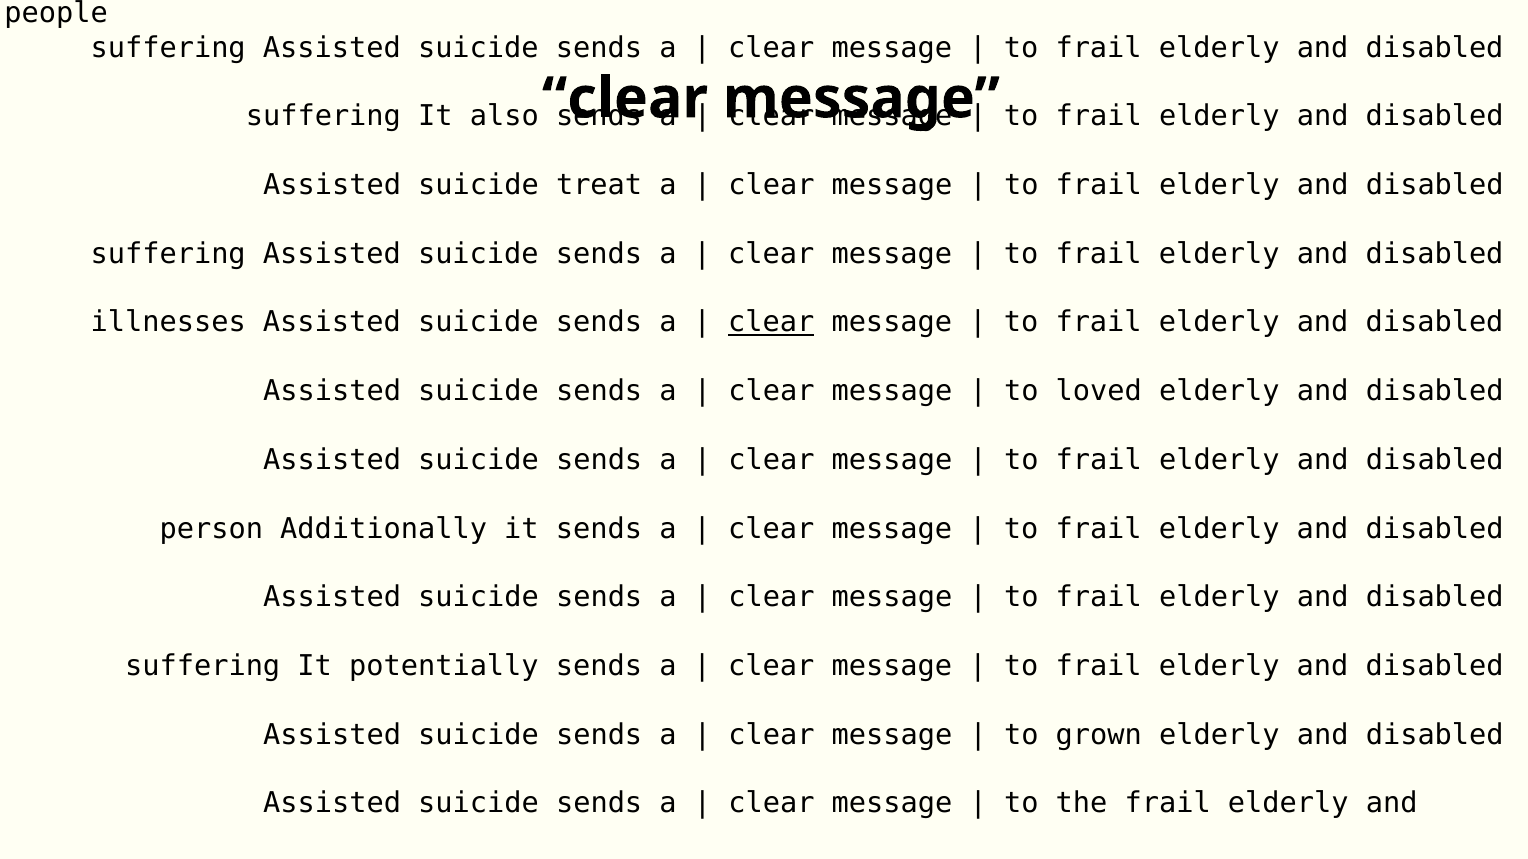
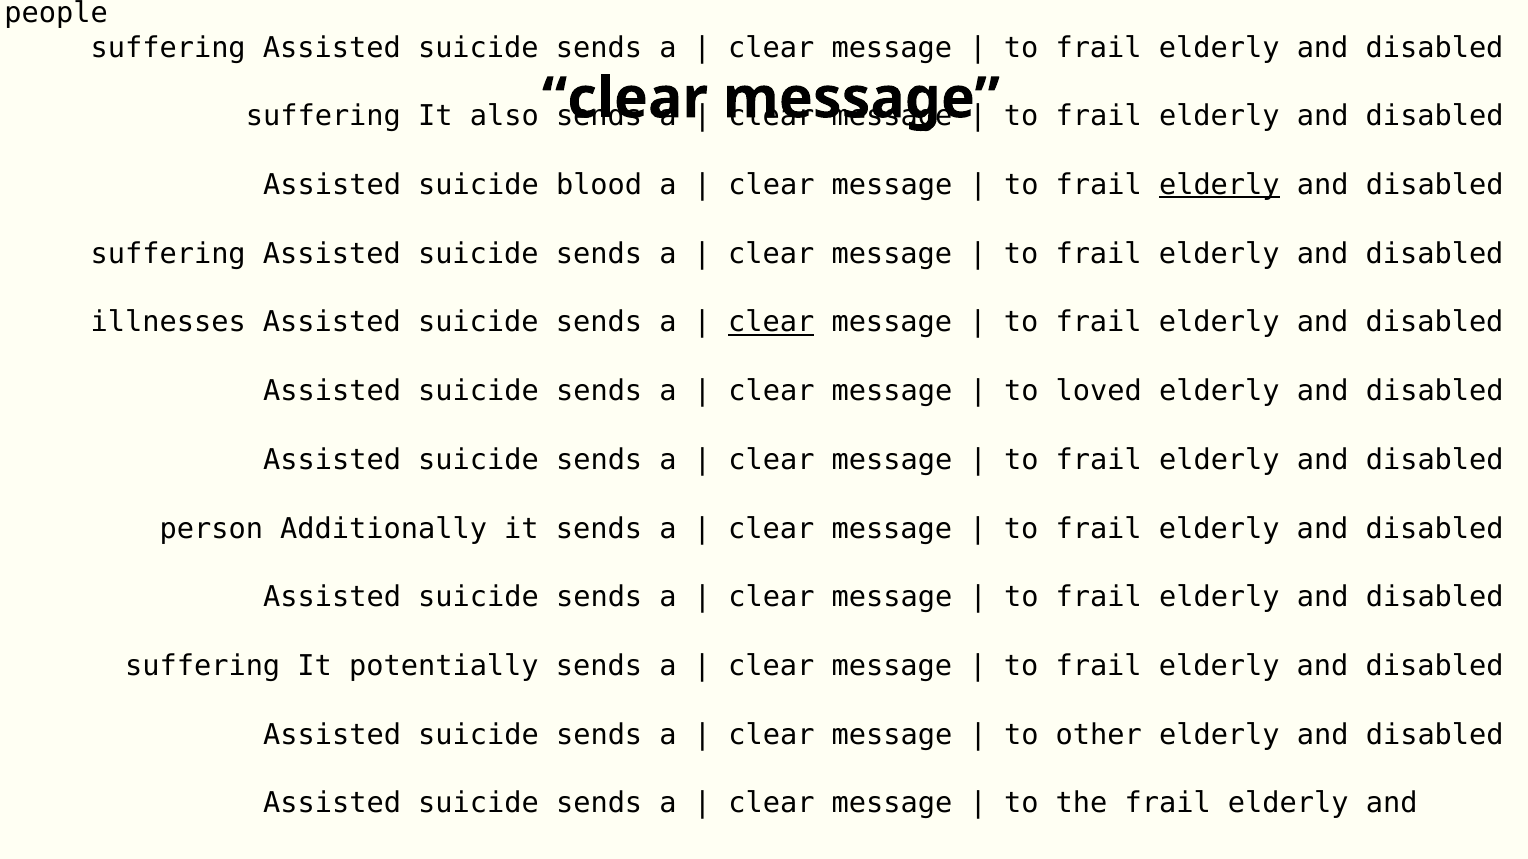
treat: treat -> blood (599, 185)
elderly underline: none -> present (1219, 185)
grown: grown -> other (1099, 735)
